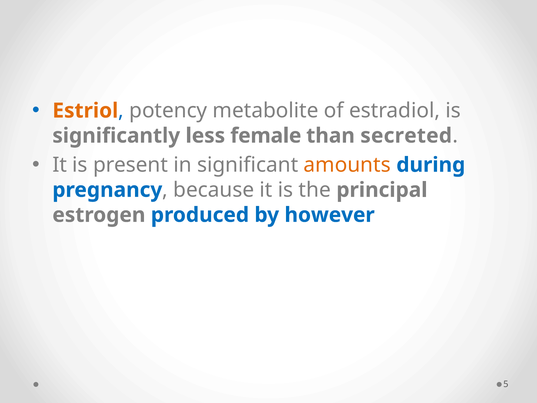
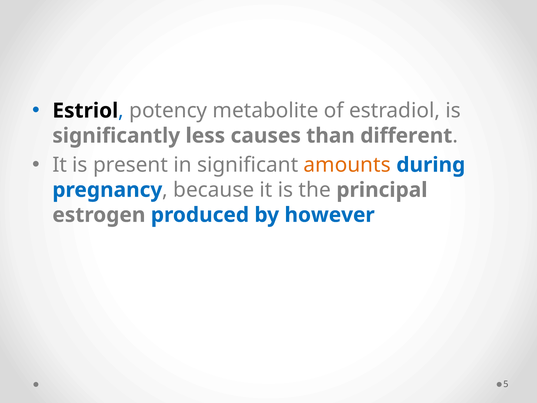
Estriol colour: orange -> black (85, 111)
female: female -> causes (266, 136)
secreted: secreted -> different (406, 136)
